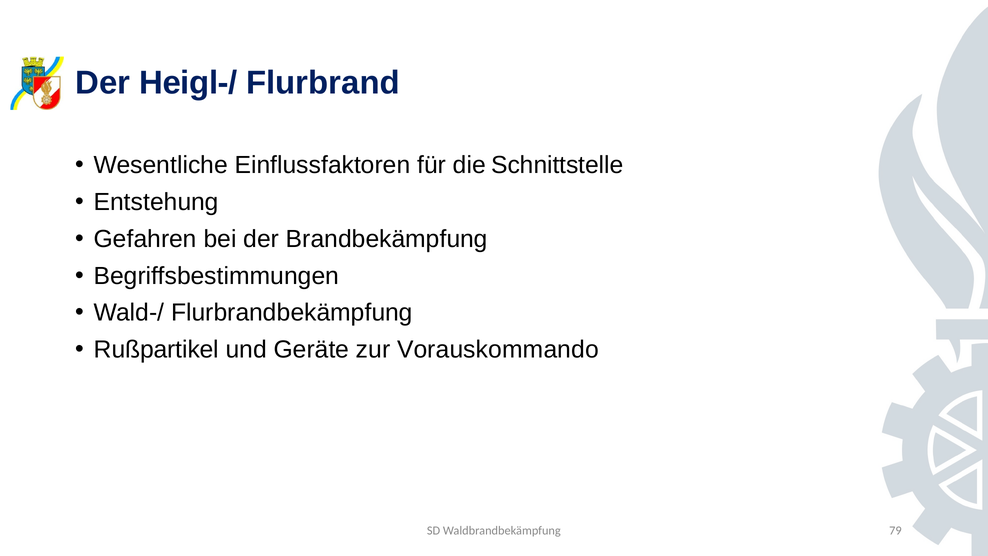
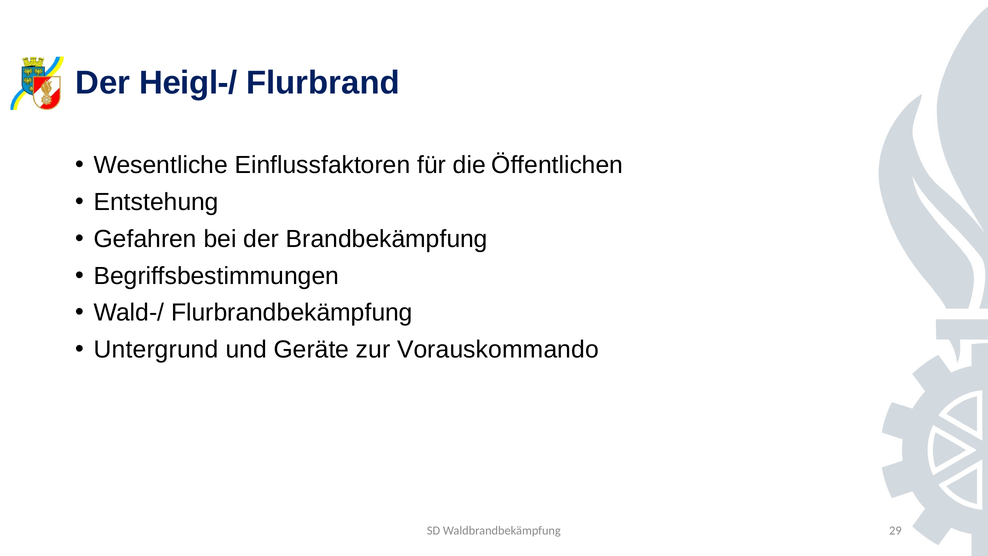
Schnittstelle: Schnittstelle -> Öffentlichen (557, 165)
Rußpartikel: Rußpartikel -> Untergrund (156, 350)
79: 79 -> 29 (895, 531)
